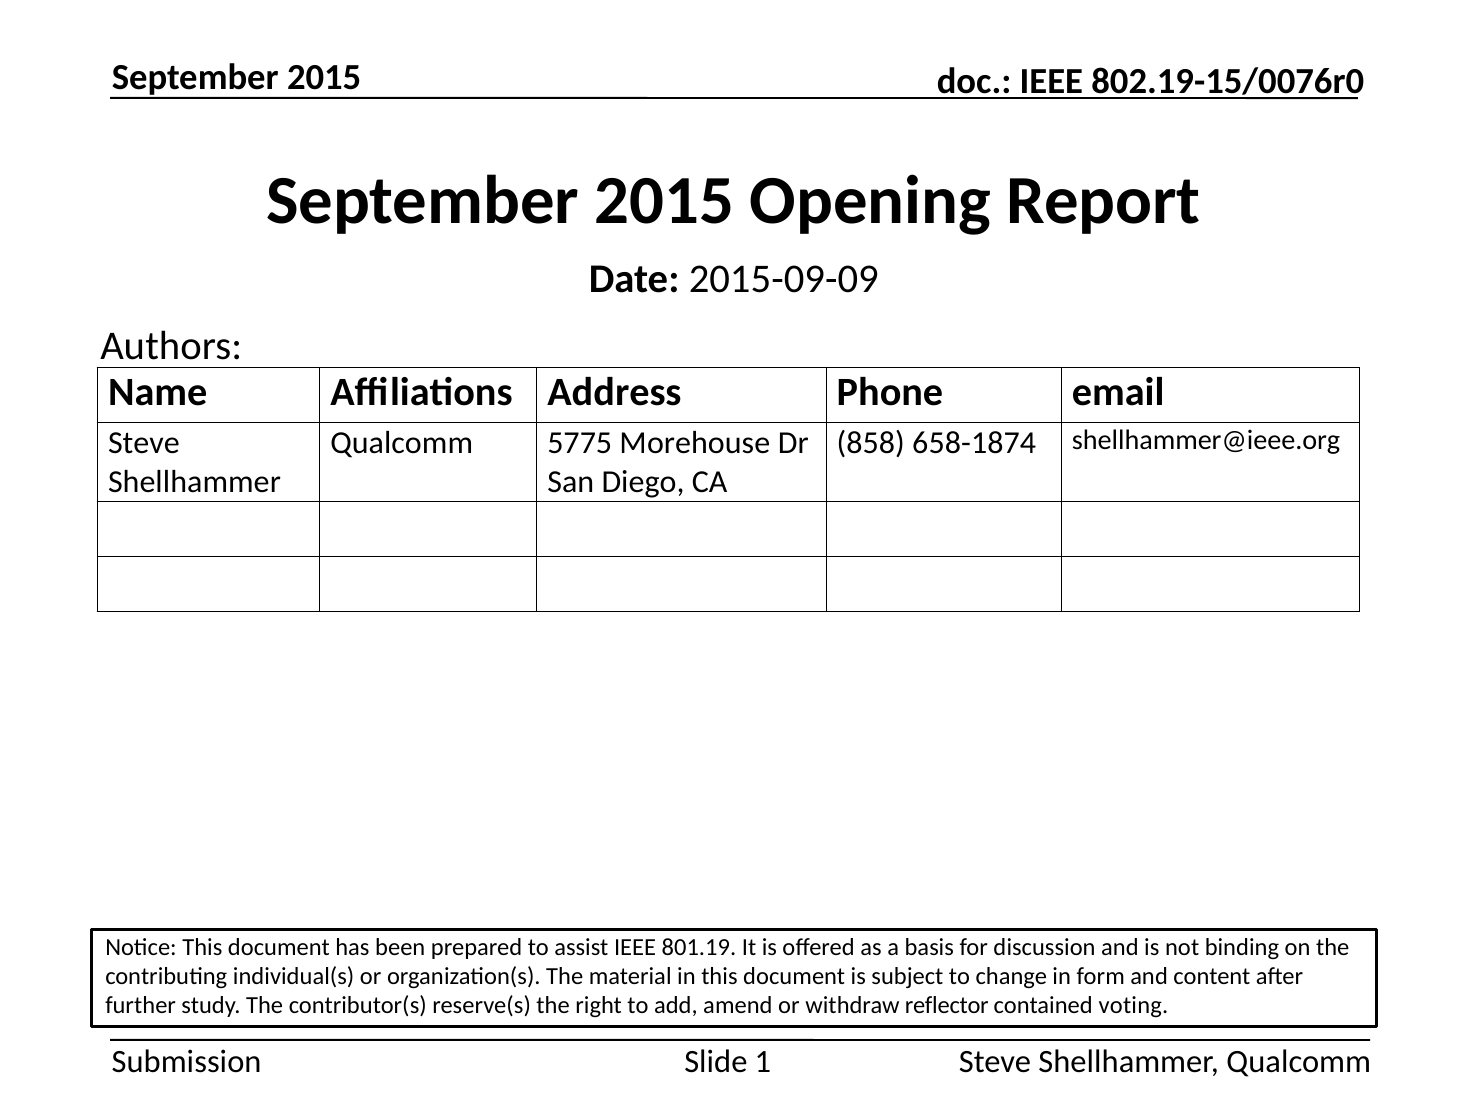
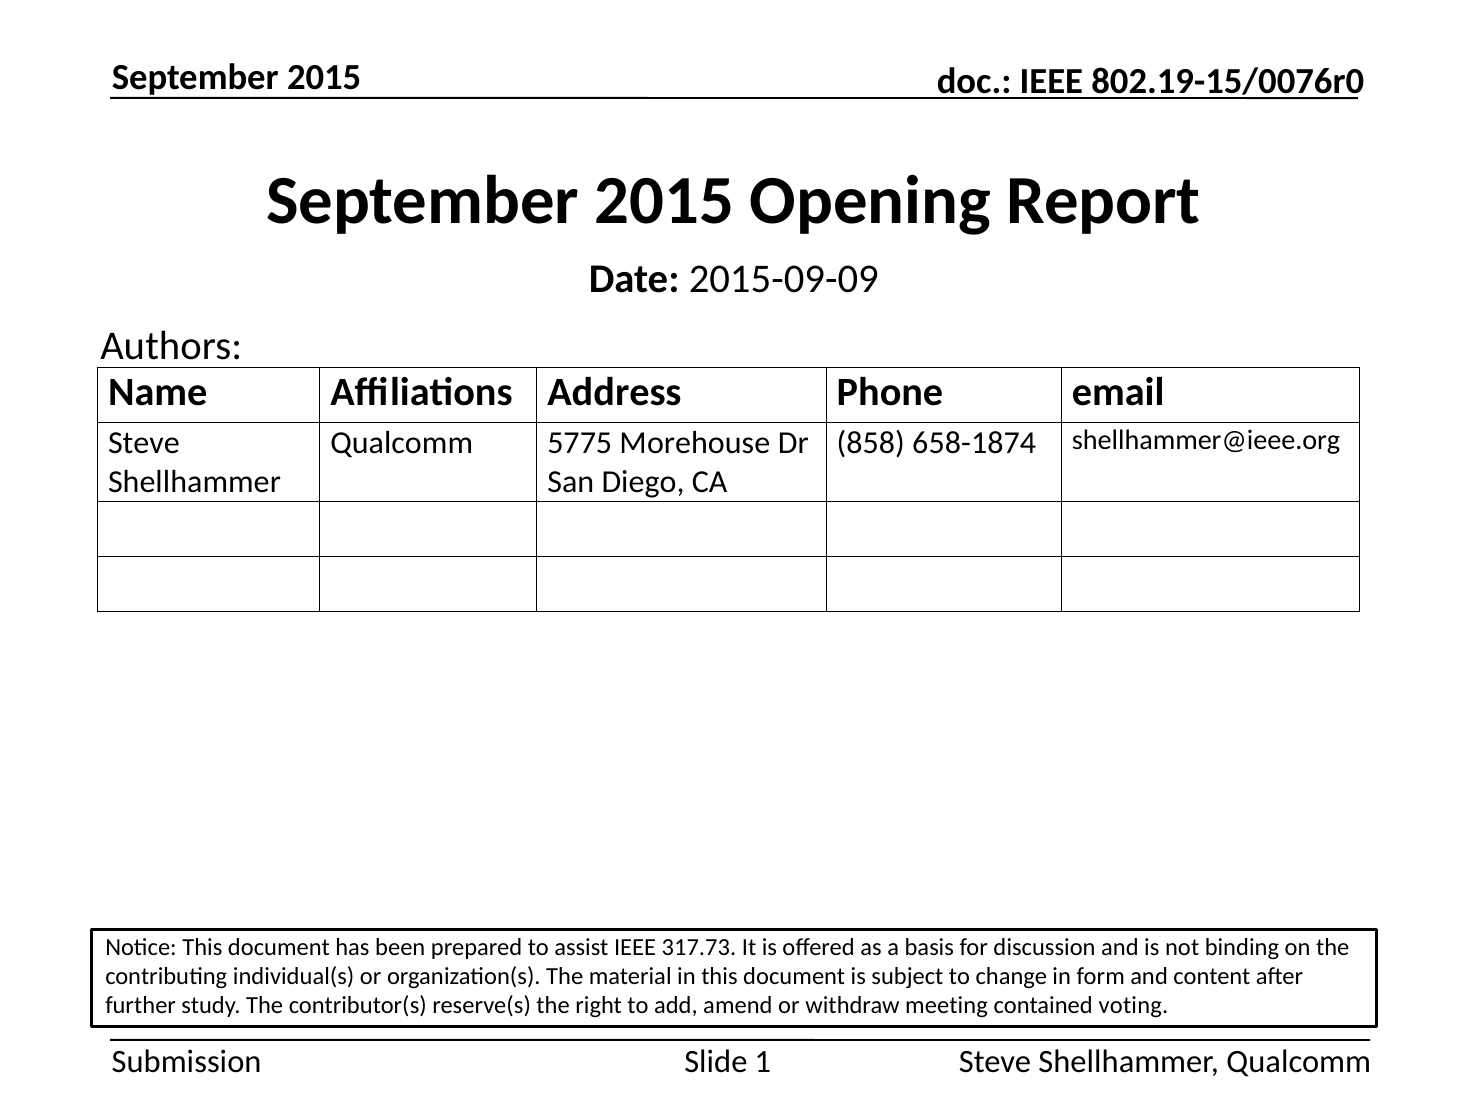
801.19: 801.19 -> 317.73 (699, 947)
reflector: reflector -> meeting (947, 1006)
